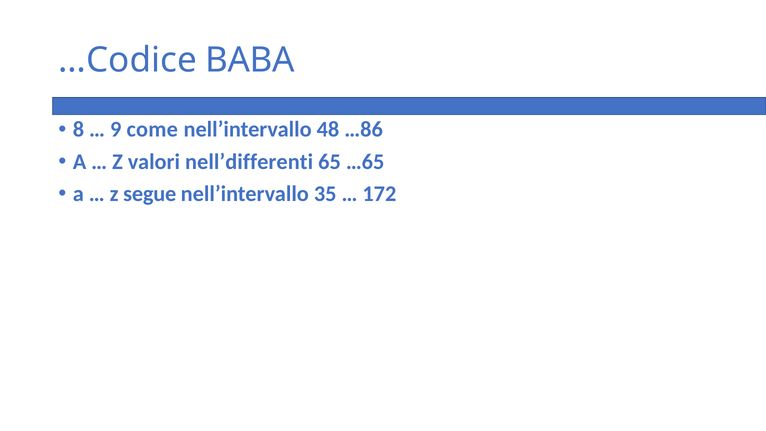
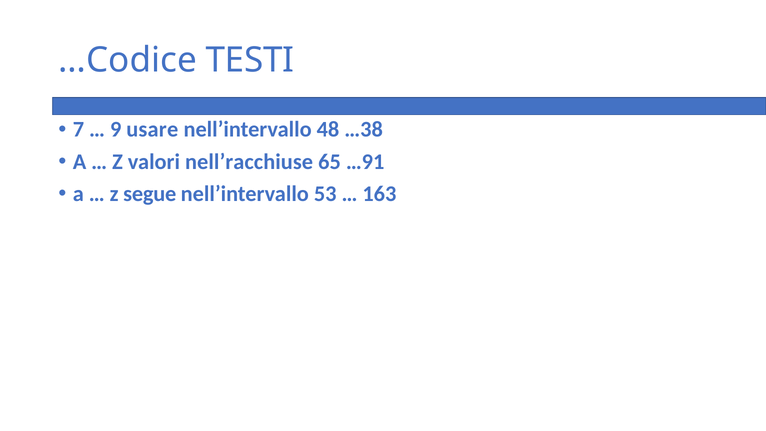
BABA: BABA -> TESTI (250, 60)
8: 8 -> 7 (78, 130)
come: come -> usare (152, 130)
…86: …86 -> …38 (364, 130)
nell’differenti: nell’differenti -> nell’racchiuse (249, 162)
…65: …65 -> …91 (365, 162)
35: 35 -> 53 (325, 194)
172: 172 -> 163 (379, 194)
